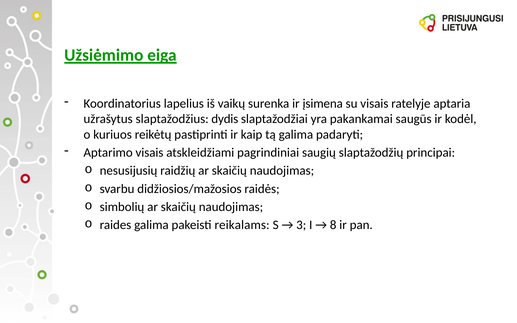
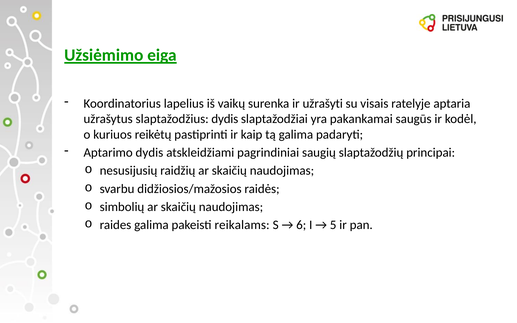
įsimena: įsimena -> užrašyti (323, 104)
Aptarimo visais: visais -> dydis (149, 153)
3: 3 -> 6 (301, 225)
8: 8 -> 5 (333, 225)
